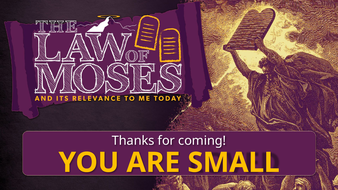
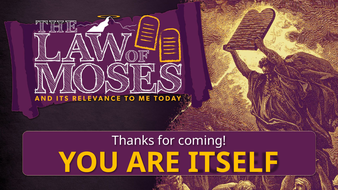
SMALL: SMALL -> ITSELF (233, 163)
